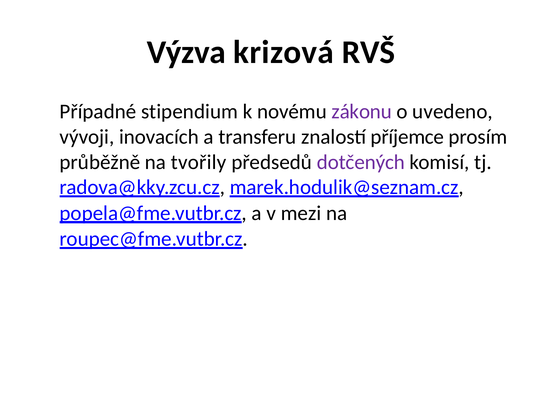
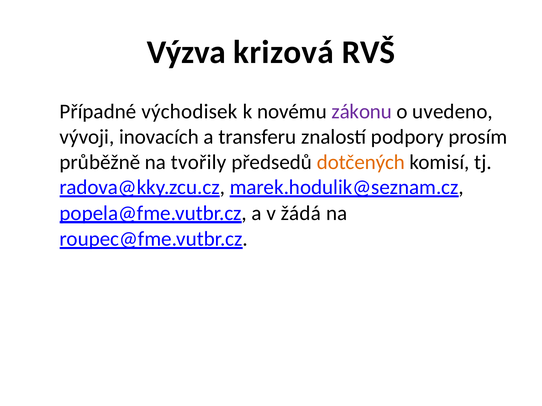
stipendium: stipendium -> východisek (189, 112)
příjemce: příjemce -> podpory (407, 137)
dotčených colour: purple -> orange (361, 162)
mezi: mezi -> žádá (301, 213)
